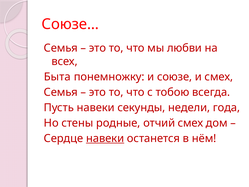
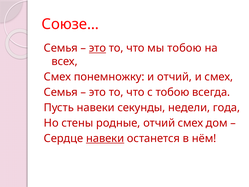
это underline: none -> present (97, 48)
мы любви: любви -> тобою (184, 48)
Быта: Быта -> Смех (57, 77)
и союзе: союзе -> отчий (175, 77)
